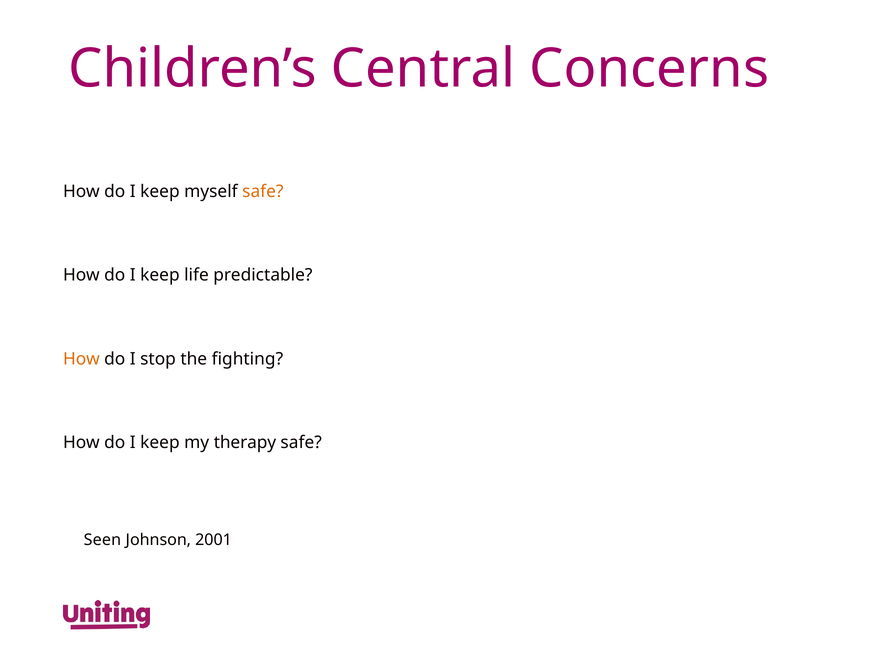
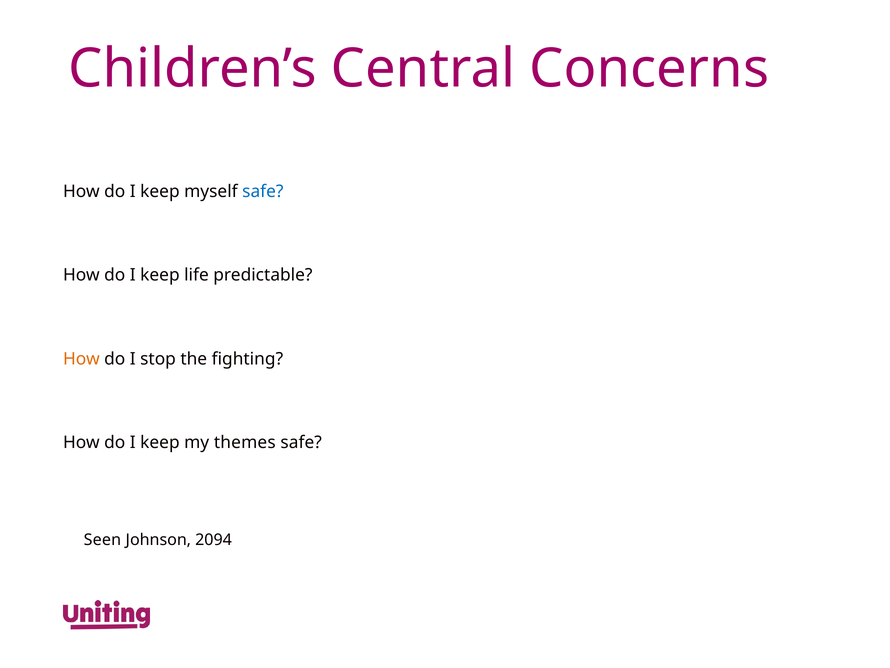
safe colour: orange -> blue (263, 191)
therapy: therapy -> themes (245, 442)
2001: 2001 -> 2094 (214, 540)
